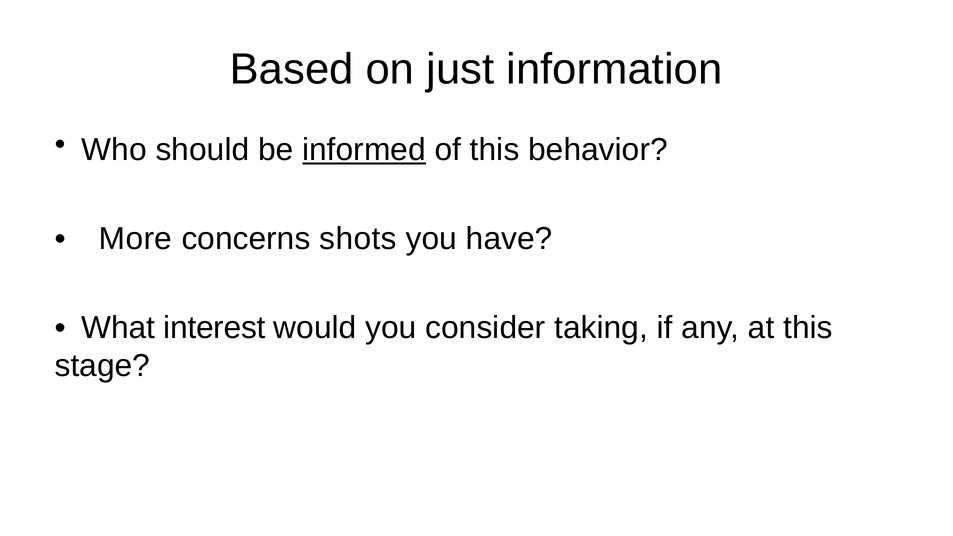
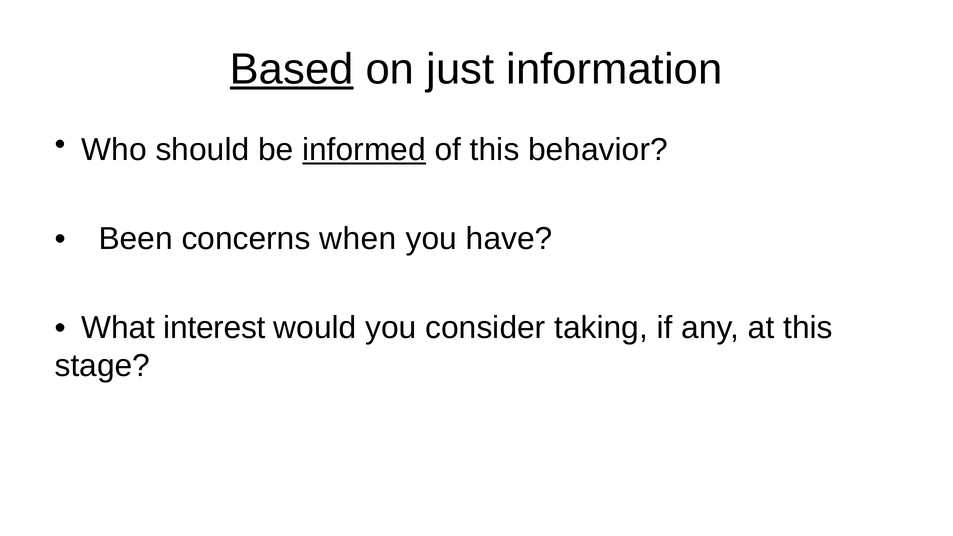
Based underline: none -> present (292, 69)
More: More -> Been (136, 239)
shots: shots -> when (358, 239)
